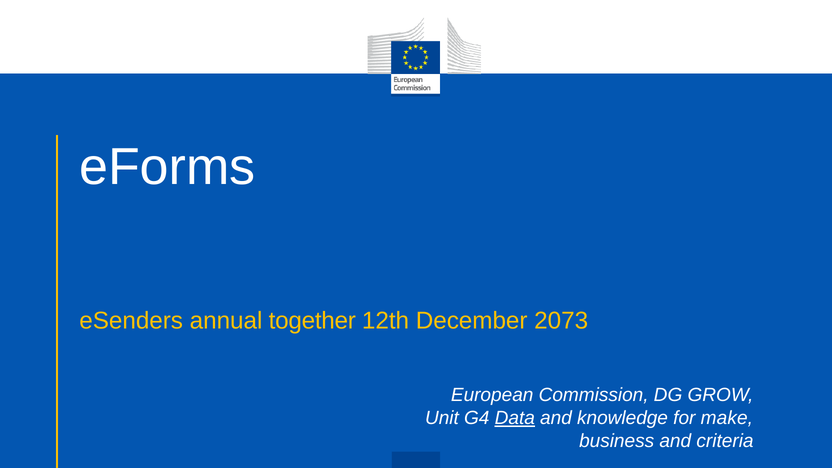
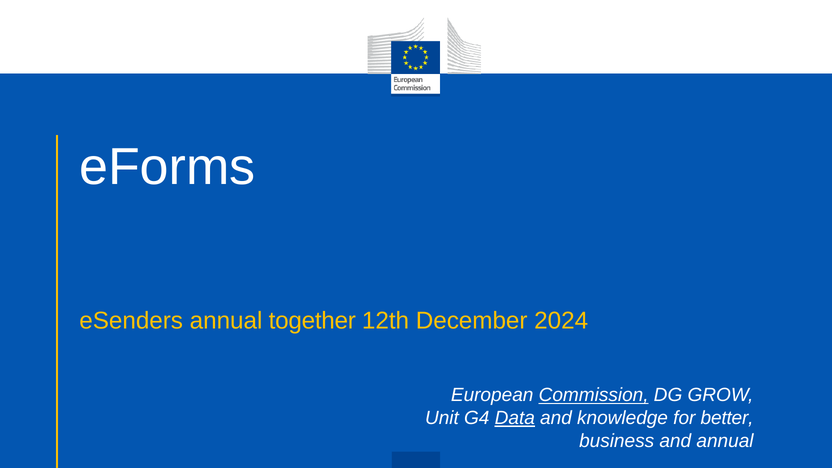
2073: 2073 -> 2024 (561, 321)
Commission underline: none -> present (594, 395)
make: make -> better (727, 418)
and criteria: criteria -> annual (725, 441)
